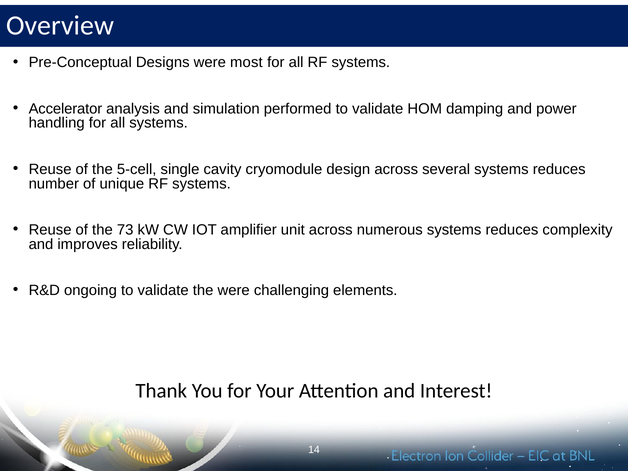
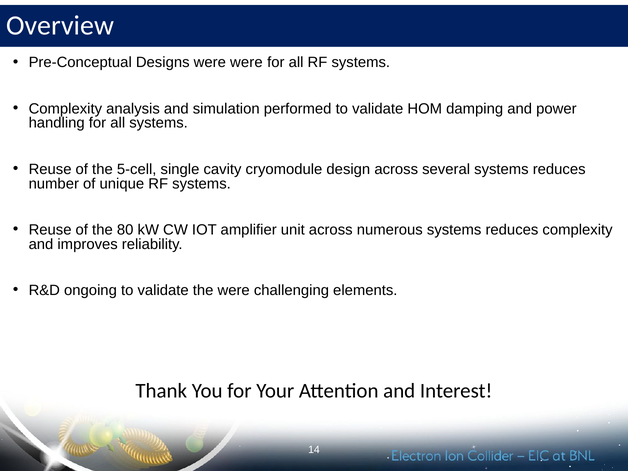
were most: most -> were (246, 63)
Accelerator: Accelerator -> Complexity (65, 109)
73: 73 -> 80 (125, 230)
